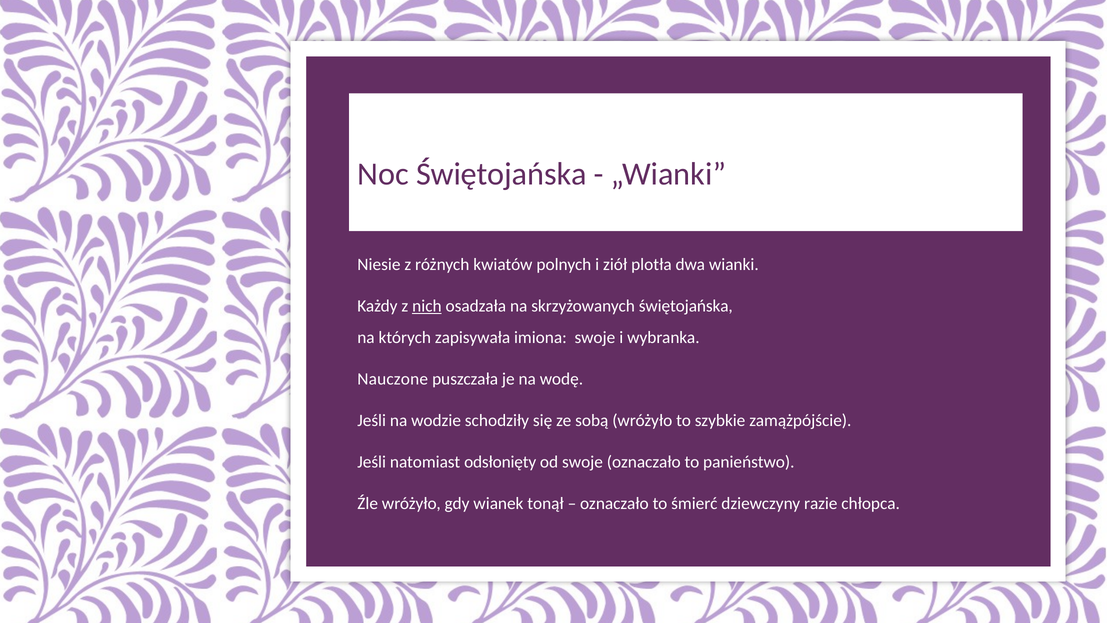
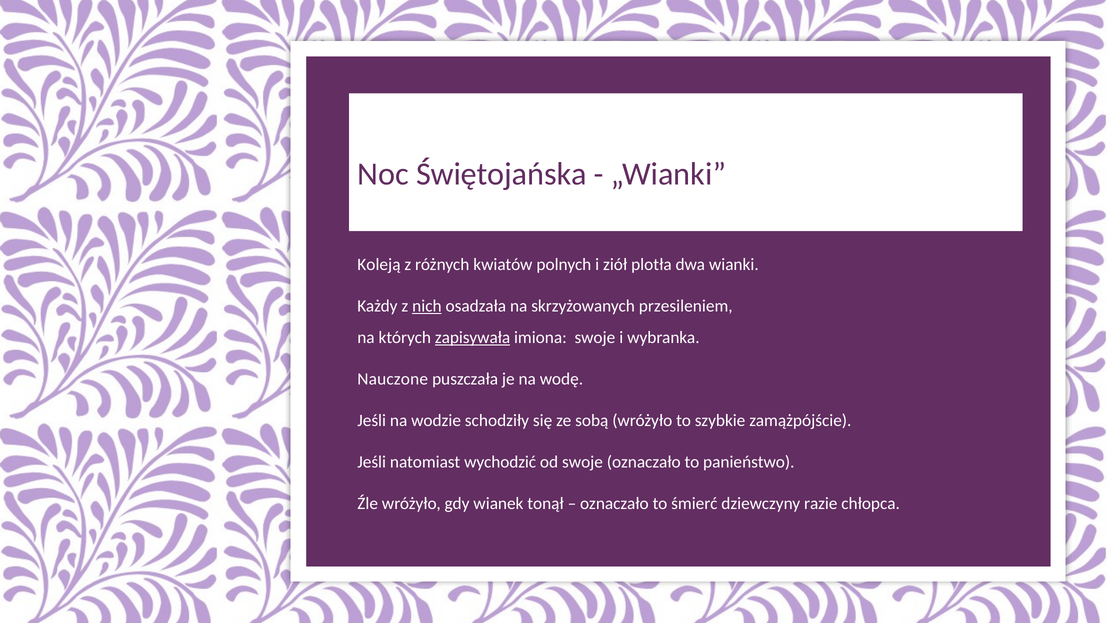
Niesie: Niesie -> Koleją (379, 265)
skrzyżowanych świętojańska: świętojańska -> przesileniem (686, 306)
zapisywała underline: none -> present (473, 337)
odsłonięty: odsłonięty -> wychodzić (500, 462)
